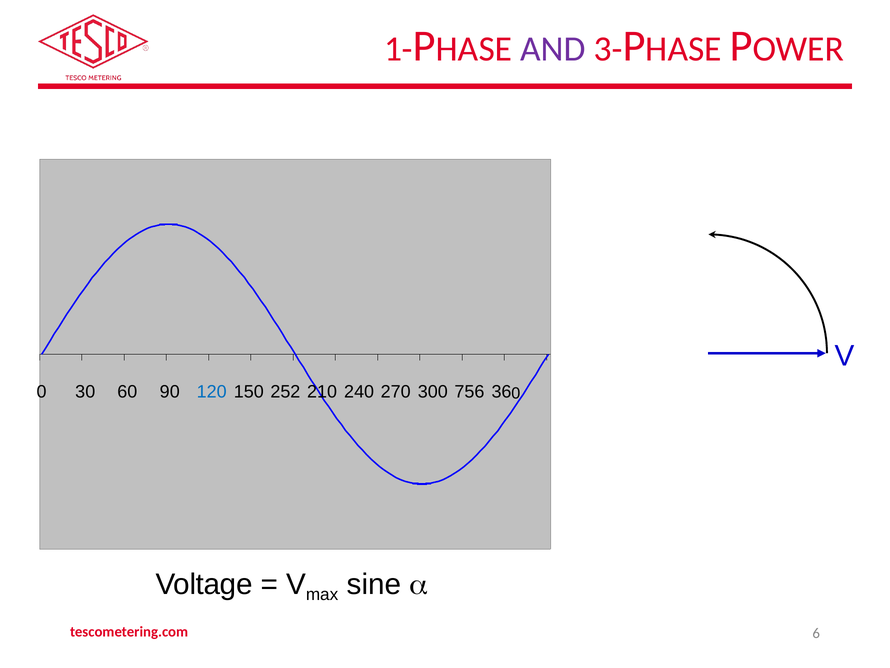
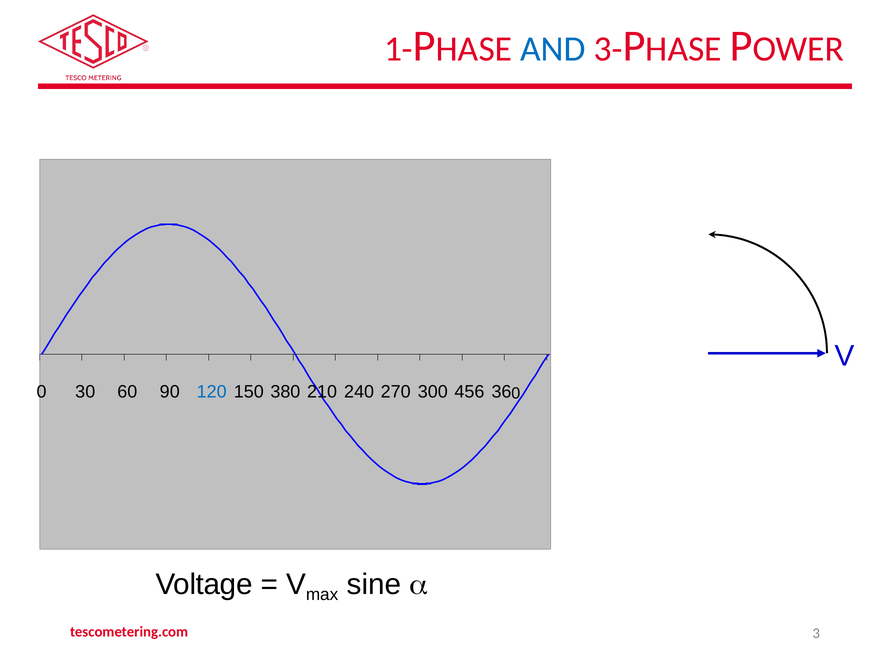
AND colour: purple -> blue (553, 49)
252: 252 -> 380 (285, 392)
756: 756 -> 456 (469, 392)
6: 6 -> 3 (816, 633)
